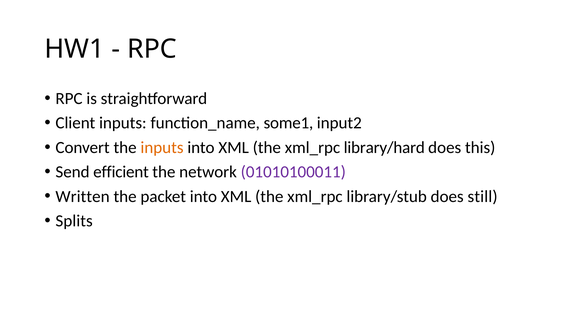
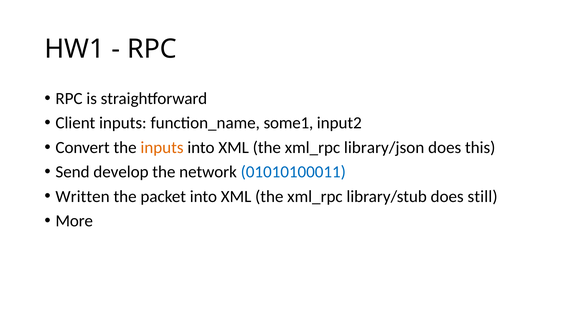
library/hard: library/hard -> library/json (384, 148)
efficient: efficient -> develop (121, 172)
01010100011 colour: purple -> blue (293, 172)
Splits: Splits -> More (74, 221)
